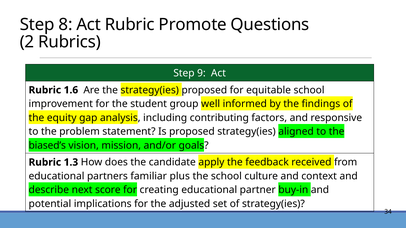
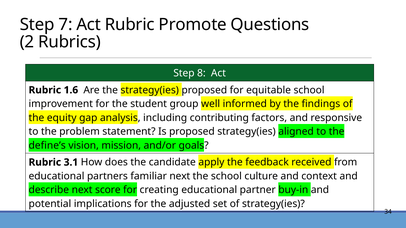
8: 8 -> 7 (65, 25)
9: 9 -> 8 (201, 73)
biased’s: biased’s -> define’s (47, 146)
1.3: 1.3 -> 3.1 (71, 163)
familiar plus: plus -> next (180, 176)
